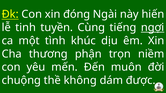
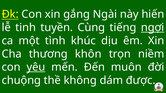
đóng: đóng -> gắng (77, 14)
phận: phận -> khôn (88, 54)
yêu underline: none -> present (36, 67)
